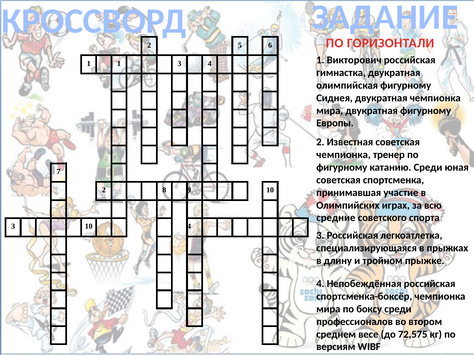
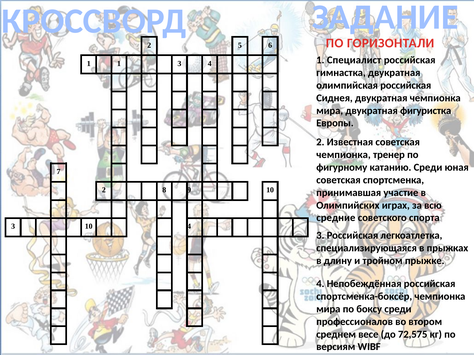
Викторович: Викторович -> Специалист (354, 60)
олимпийская фигурному: фигурному -> российская (406, 85)
двукратная фигурному: фигурному -> фигуристка (426, 111)
